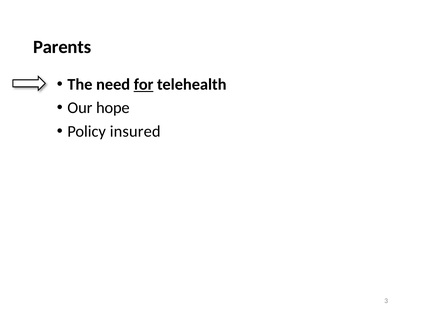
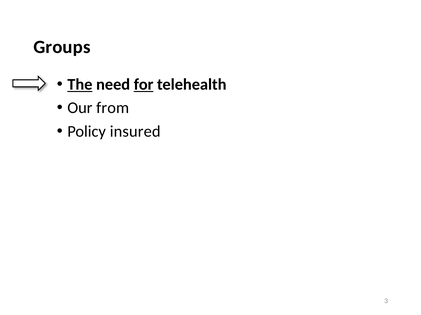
Parents: Parents -> Groups (62, 47)
The underline: none -> present (80, 85)
hope: hope -> from (113, 108)
